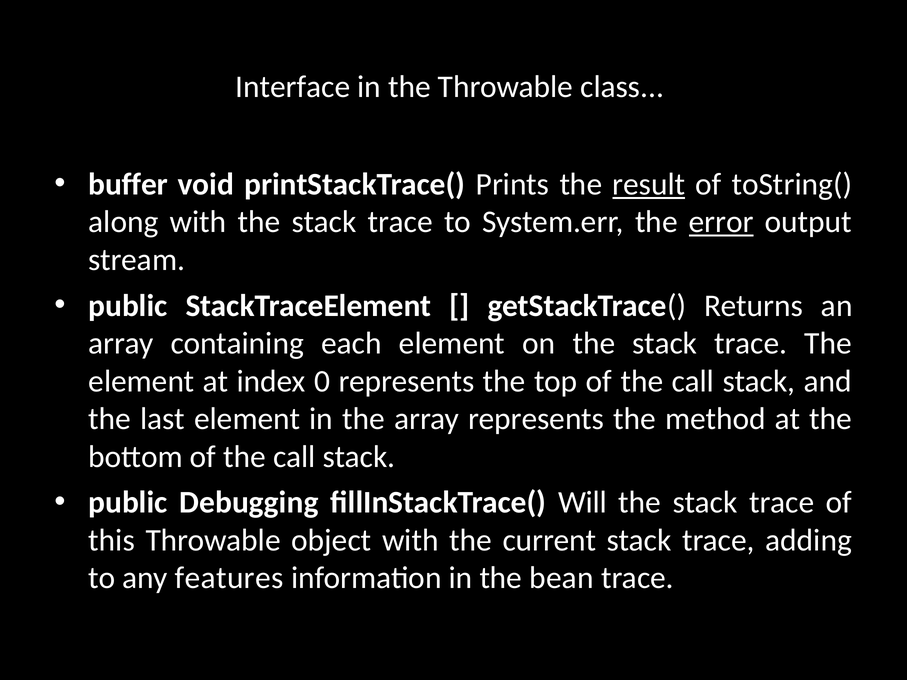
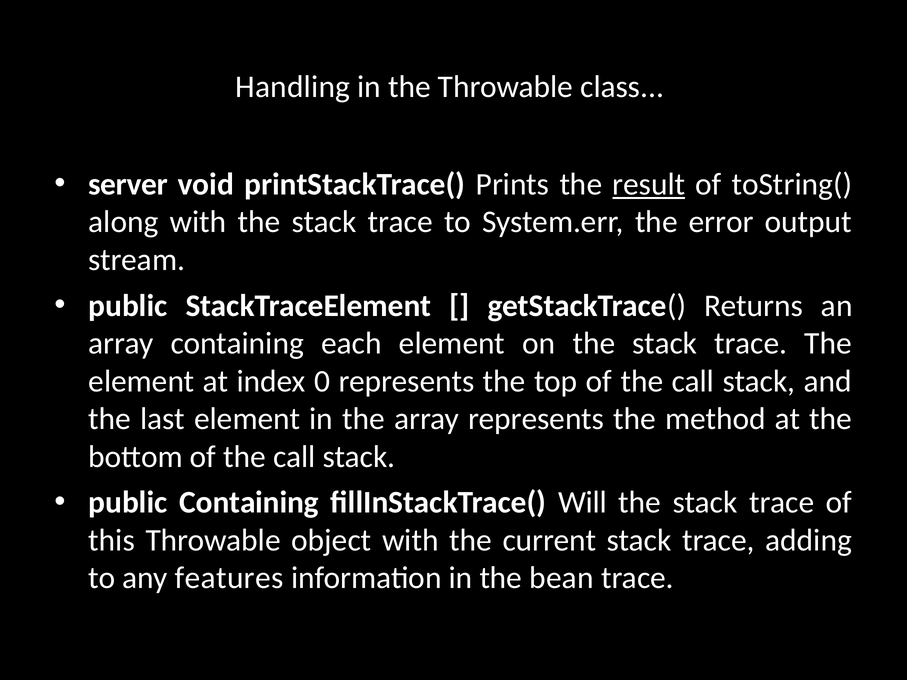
Interface: Interface -> Handling (293, 87)
buffer: buffer -> server (128, 184)
error underline: present -> none (721, 222)
public Debugging: Debugging -> Containing (249, 503)
